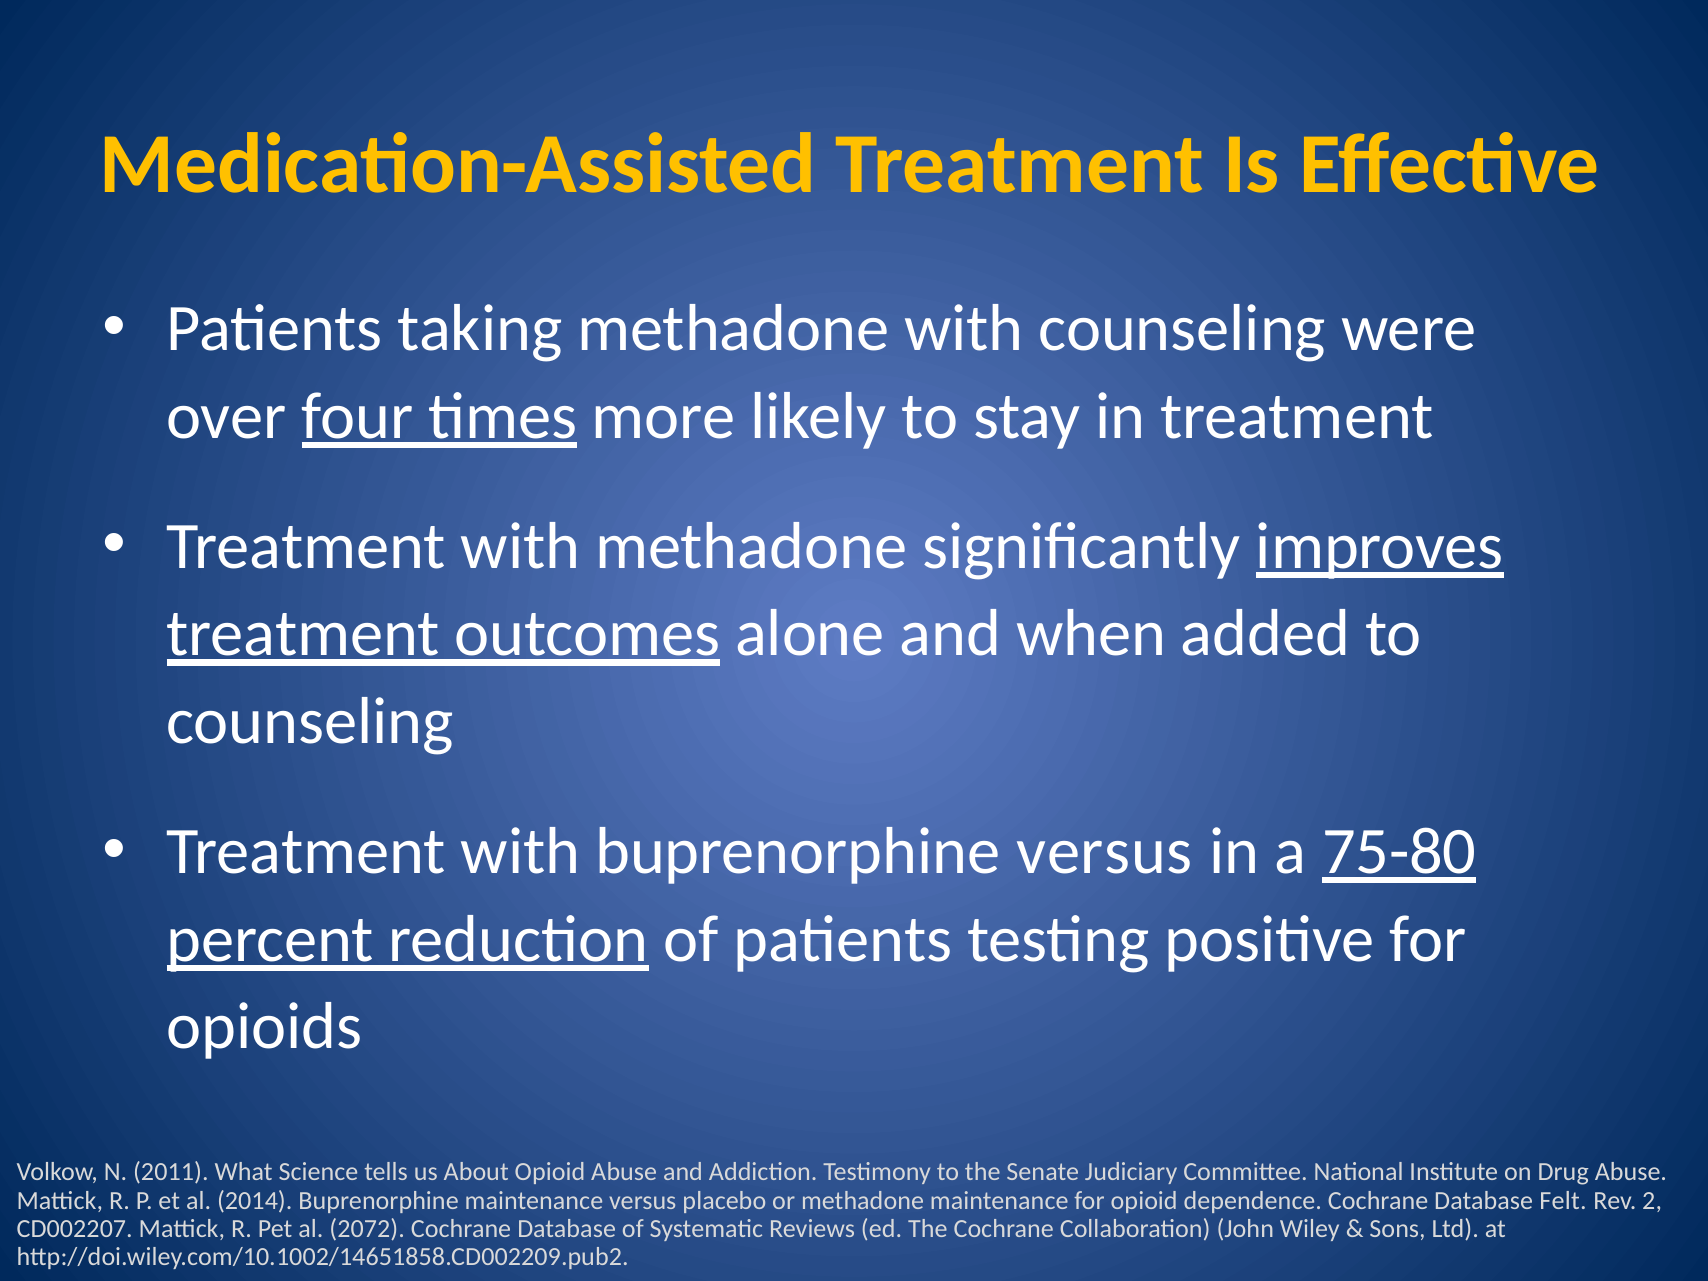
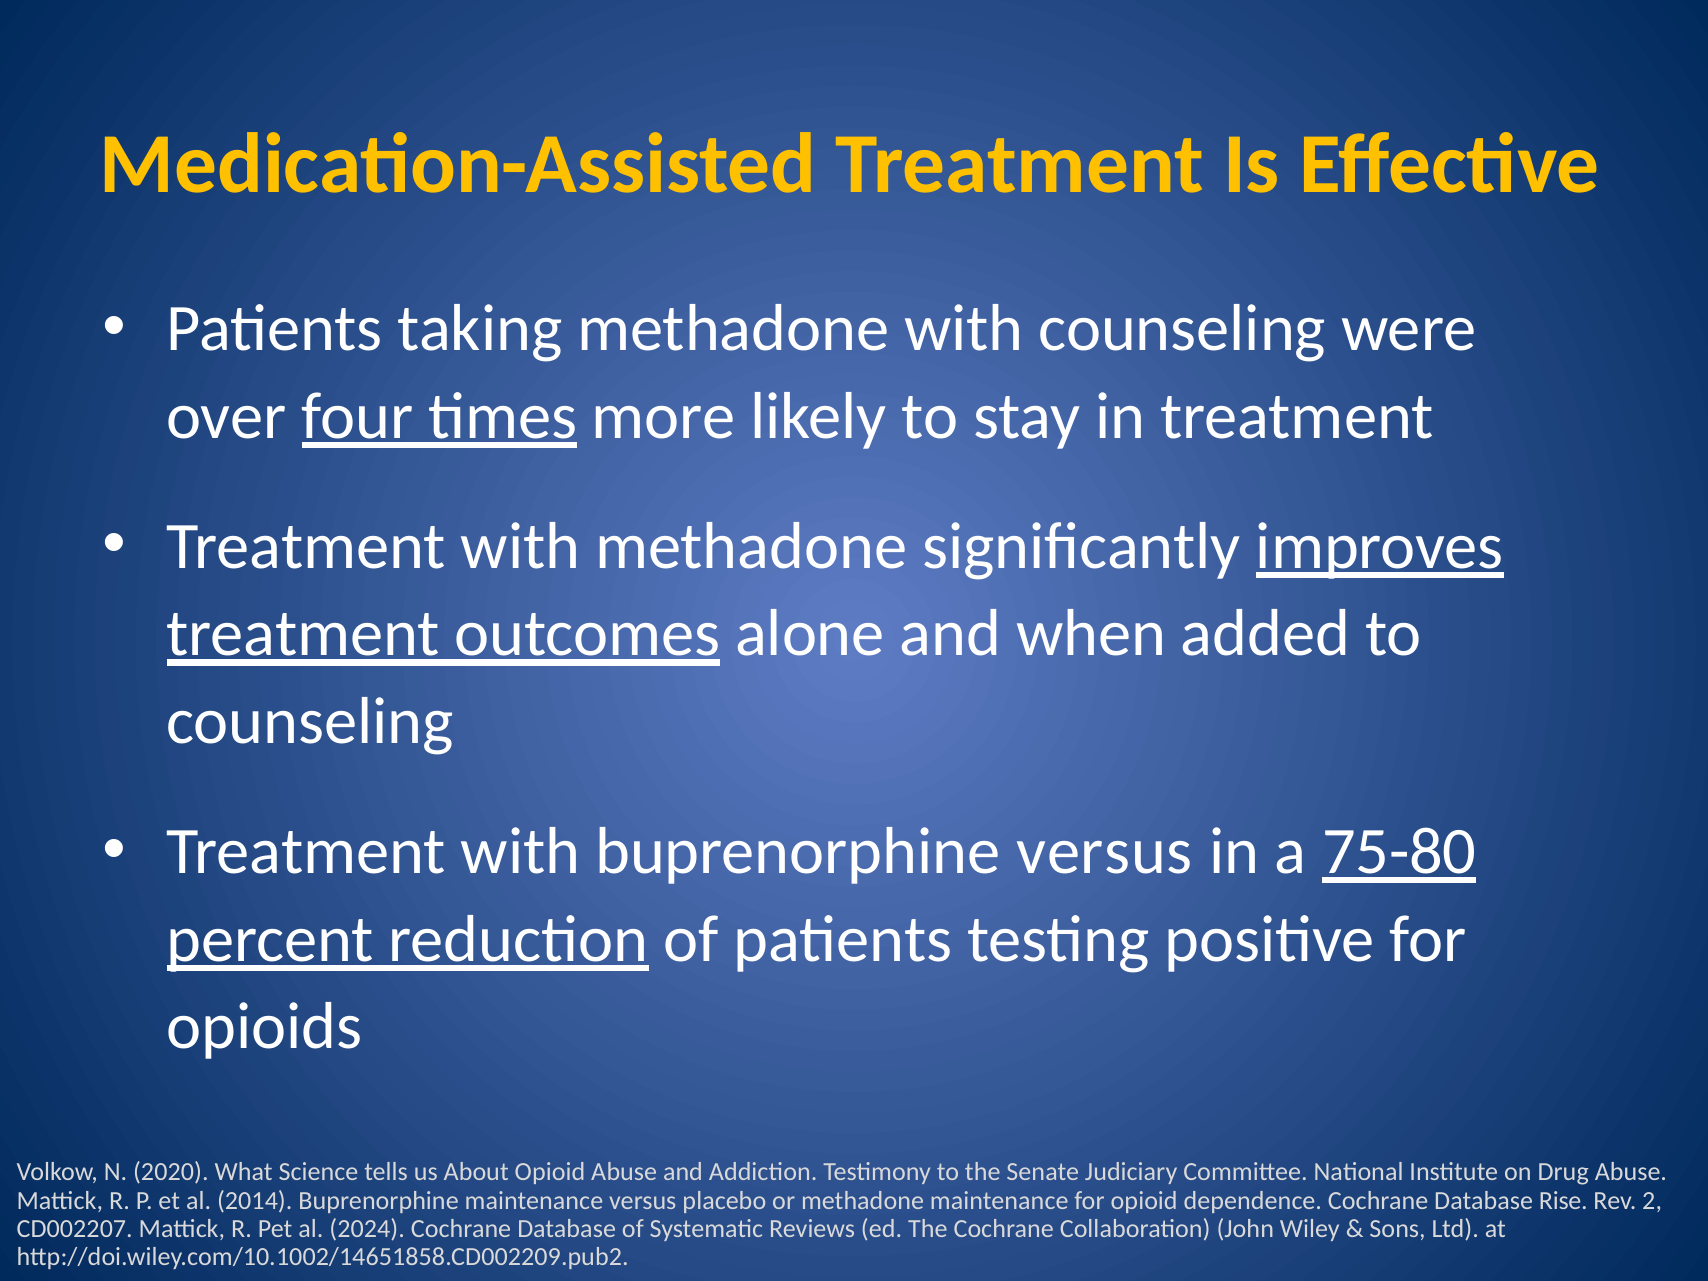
2011: 2011 -> 2020 (171, 1172)
Felt: Felt -> Rise (1563, 1200)
2072: 2072 -> 2024 (367, 1229)
